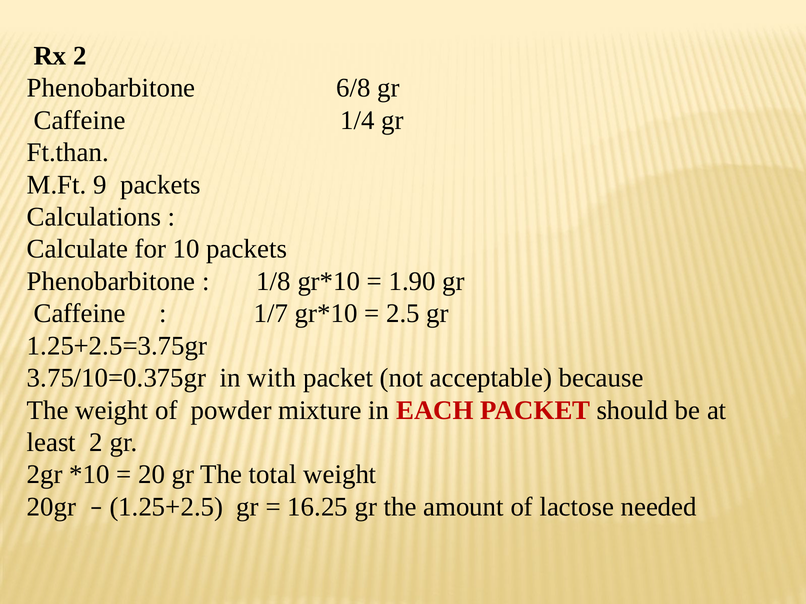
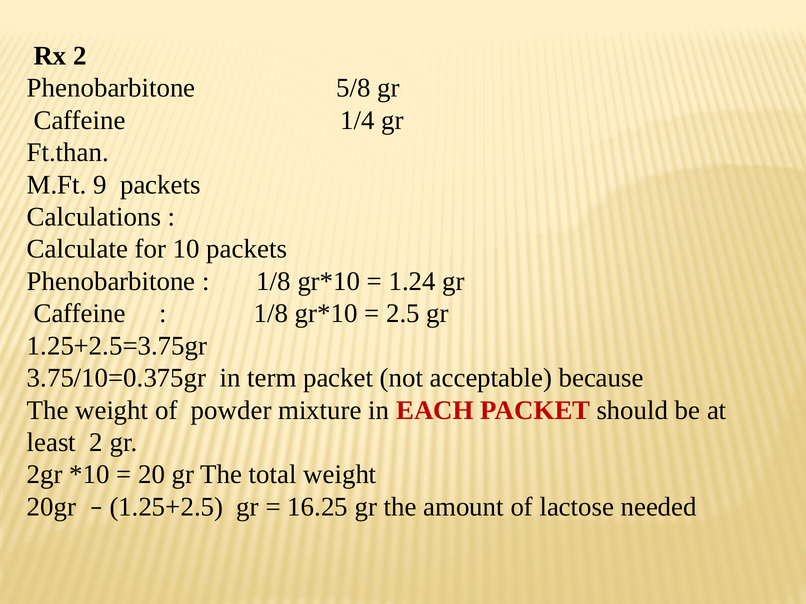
6/8: 6/8 -> 5/8 (353, 88)
1.90: 1.90 -> 1.24 (412, 282)
1/7: 1/7 -> 1/8 (271, 314)
with: with -> term (272, 378)
